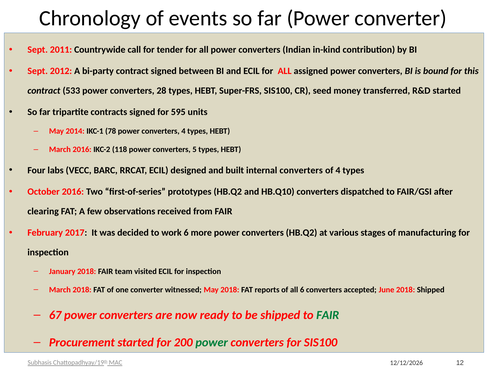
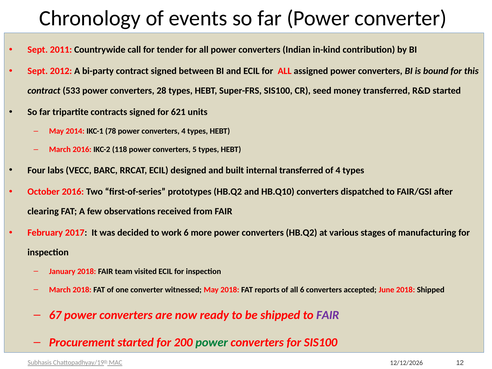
595: 595 -> 621 (178, 112)
internal converters: converters -> transferred (301, 170)
FAIR colour: green -> purple (328, 315)
